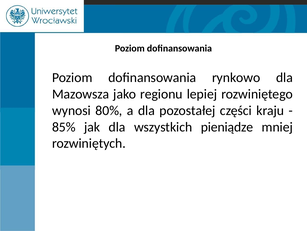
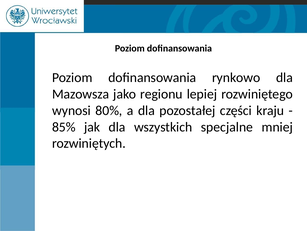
pieniądze: pieniądze -> specjalne (227, 127)
